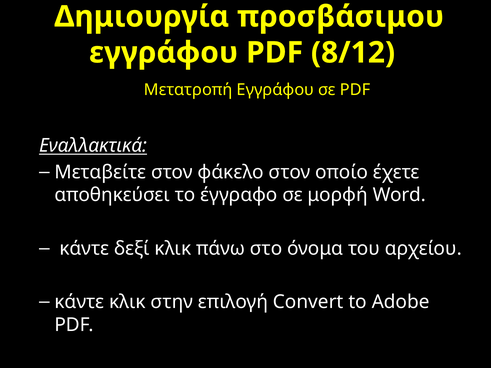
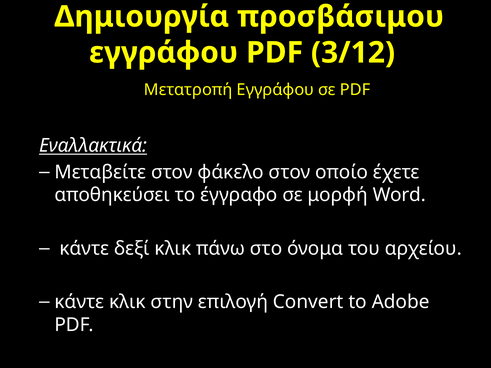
8/12: 8/12 -> 3/12 (353, 53)
